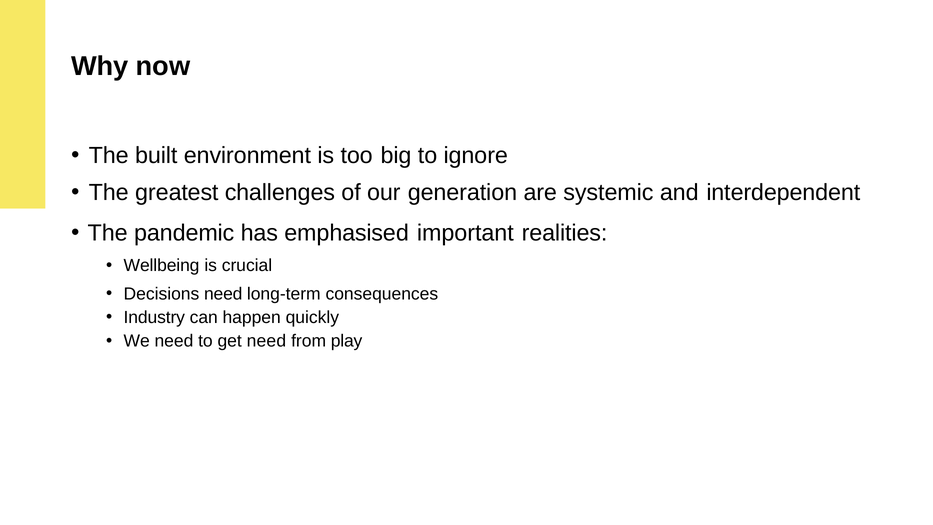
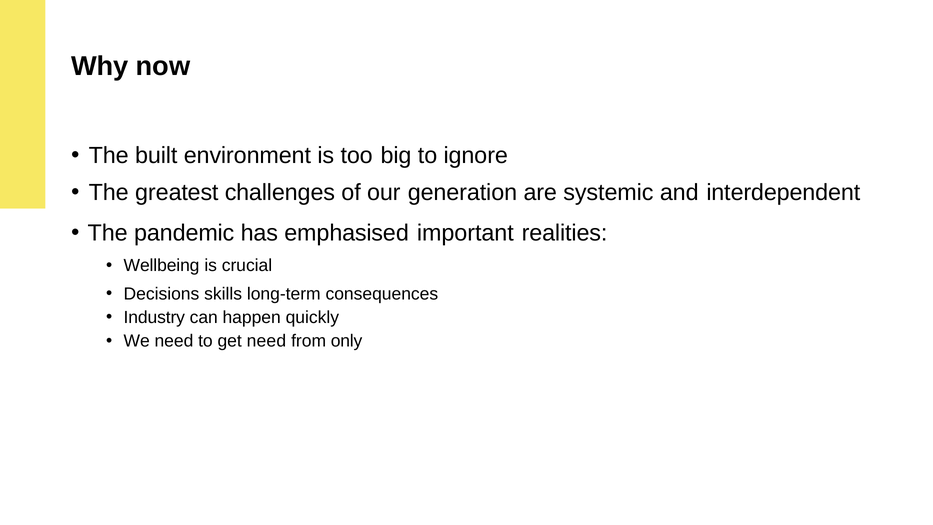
Decisions need: need -> skills (223, 294)
play: play -> only (347, 341)
